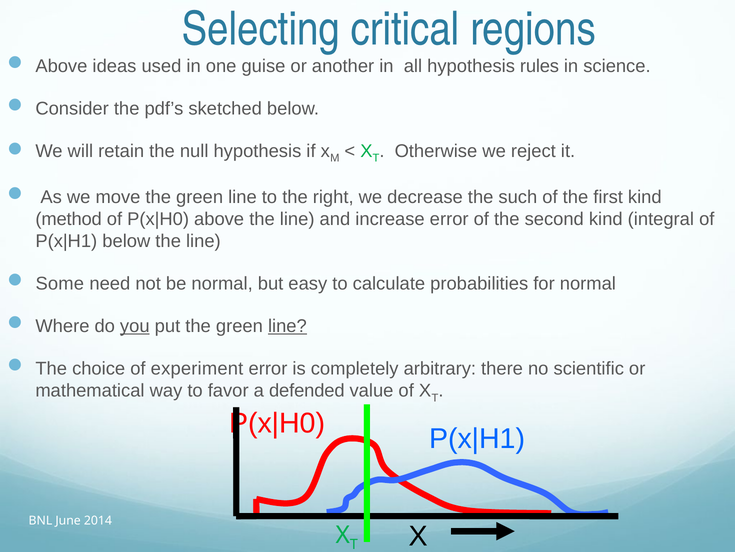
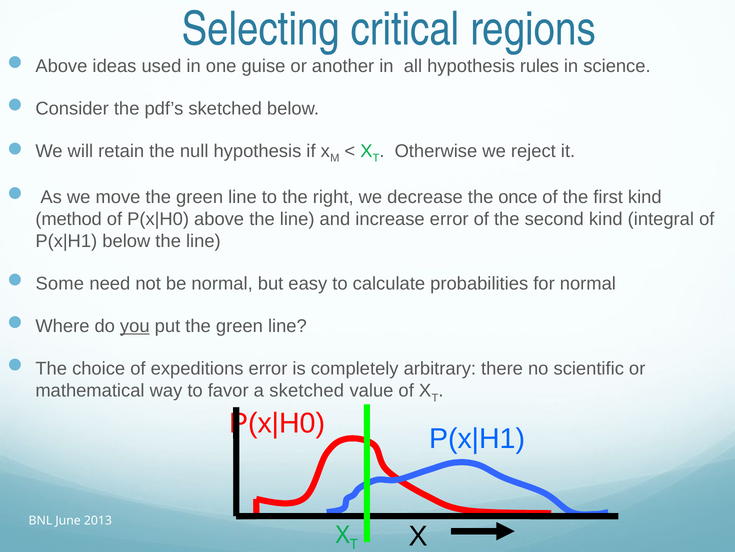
such: such -> once (518, 197)
line underline: present -> none (287, 326)
experiment: experiment -> expeditions (197, 368)
a defended: defended -> sketched (307, 390)
2014: 2014 -> 2013 (98, 520)
